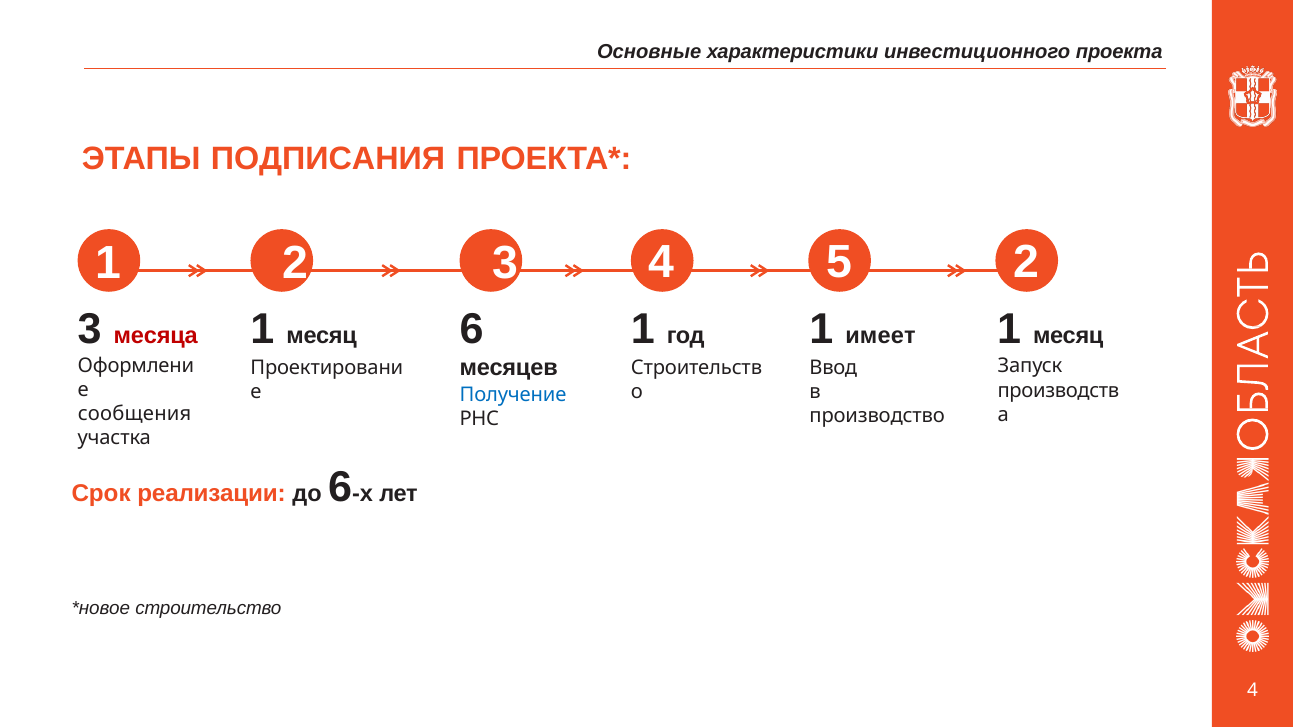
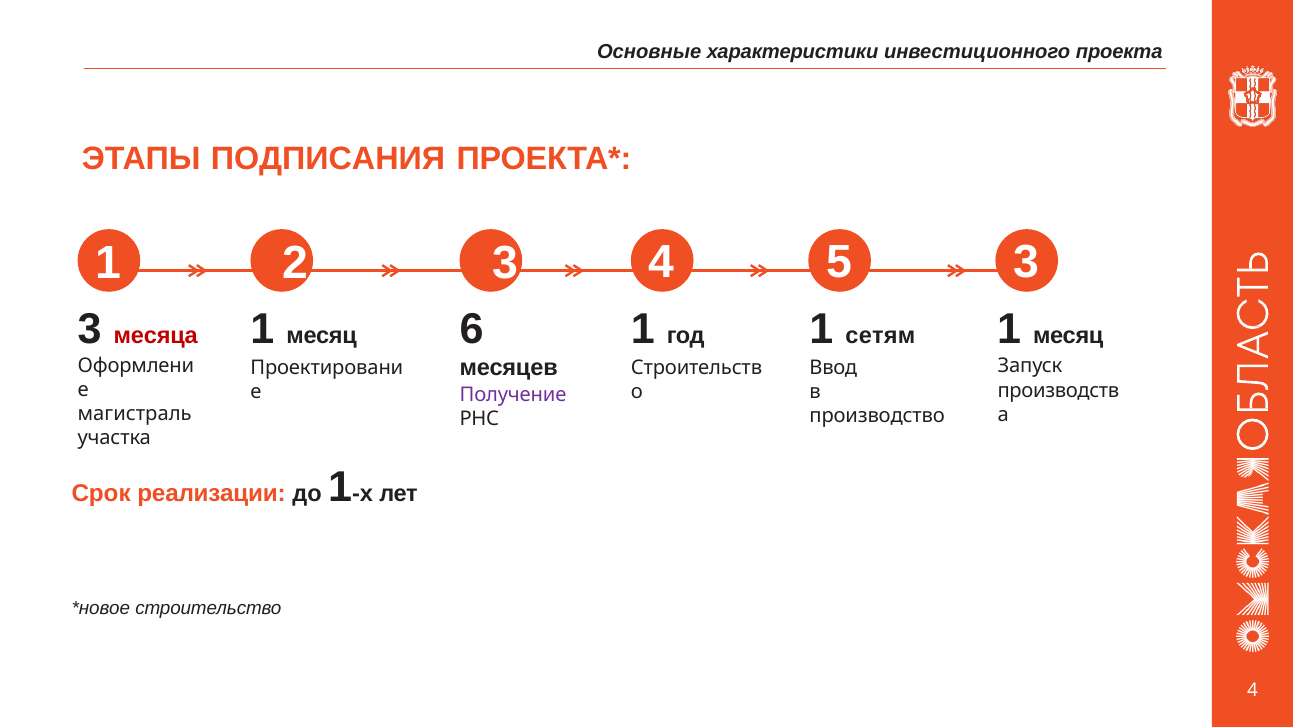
4 2: 2 -> 3 (1026, 262)
имеет: имеет -> сетям (880, 336)
Получение colour: blue -> purple (513, 395)
сообщения: сообщения -> магистраль (135, 414)
до 6: 6 -> 1 (340, 487)
